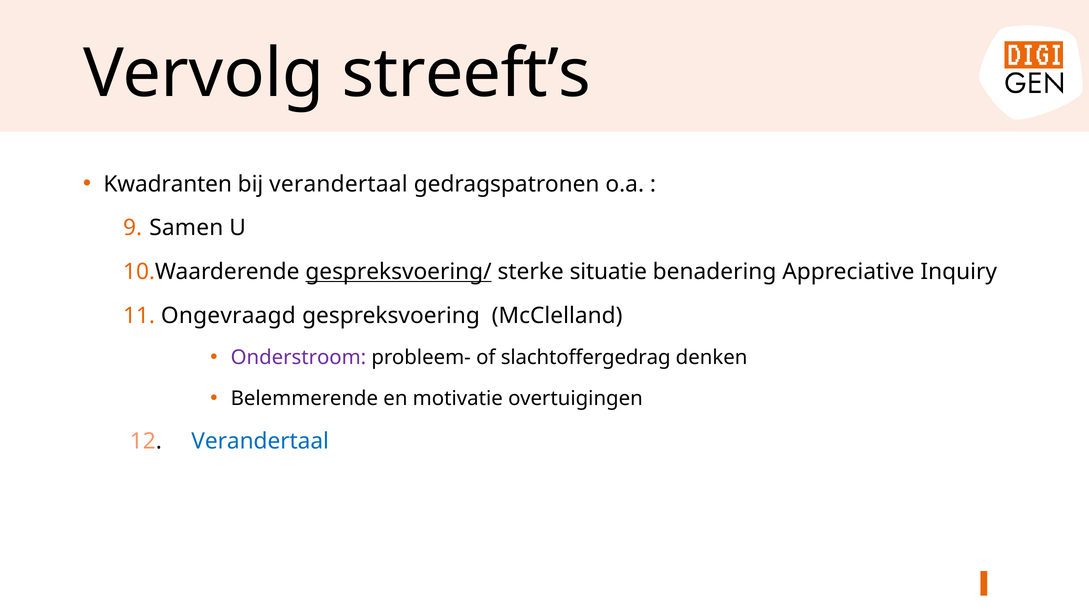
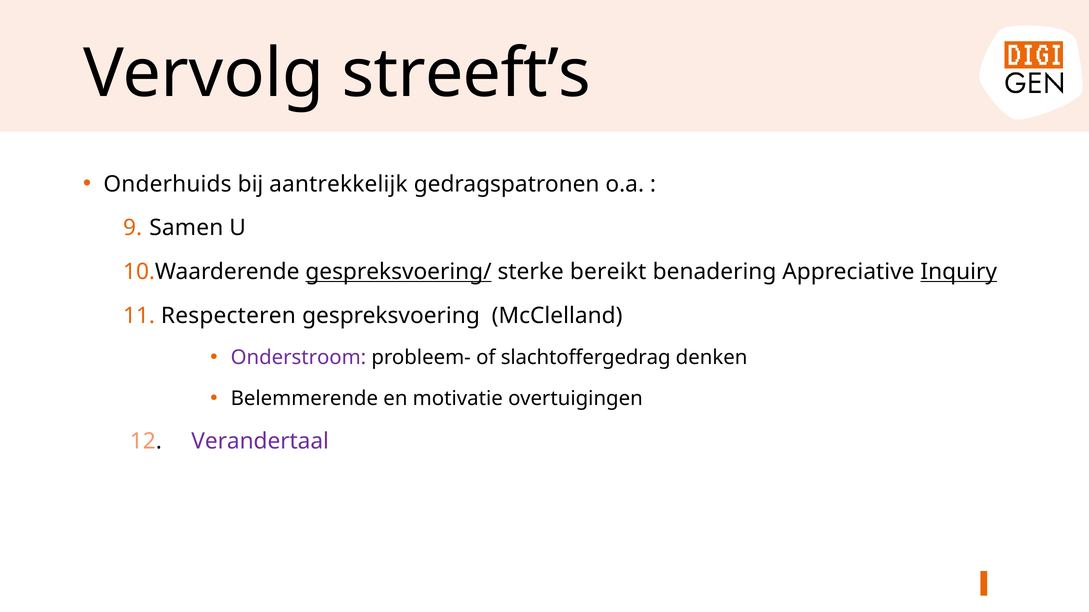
Kwadranten: Kwadranten -> Onderhuids (168, 184)
bij verandertaal: verandertaal -> aantrekkelijk (338, 184)
situatie: situatie -> bereikt (608, 272)
Inquiry underline: none -> present (959, 272)
Ongevraagd: Ongevraagd -> Respecteren (228, 316)
Verandertaal colour: blue -> purple (260, 442)
